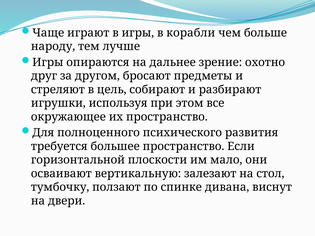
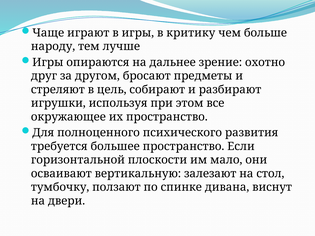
корабли: корабли -> критику (191, 33)
